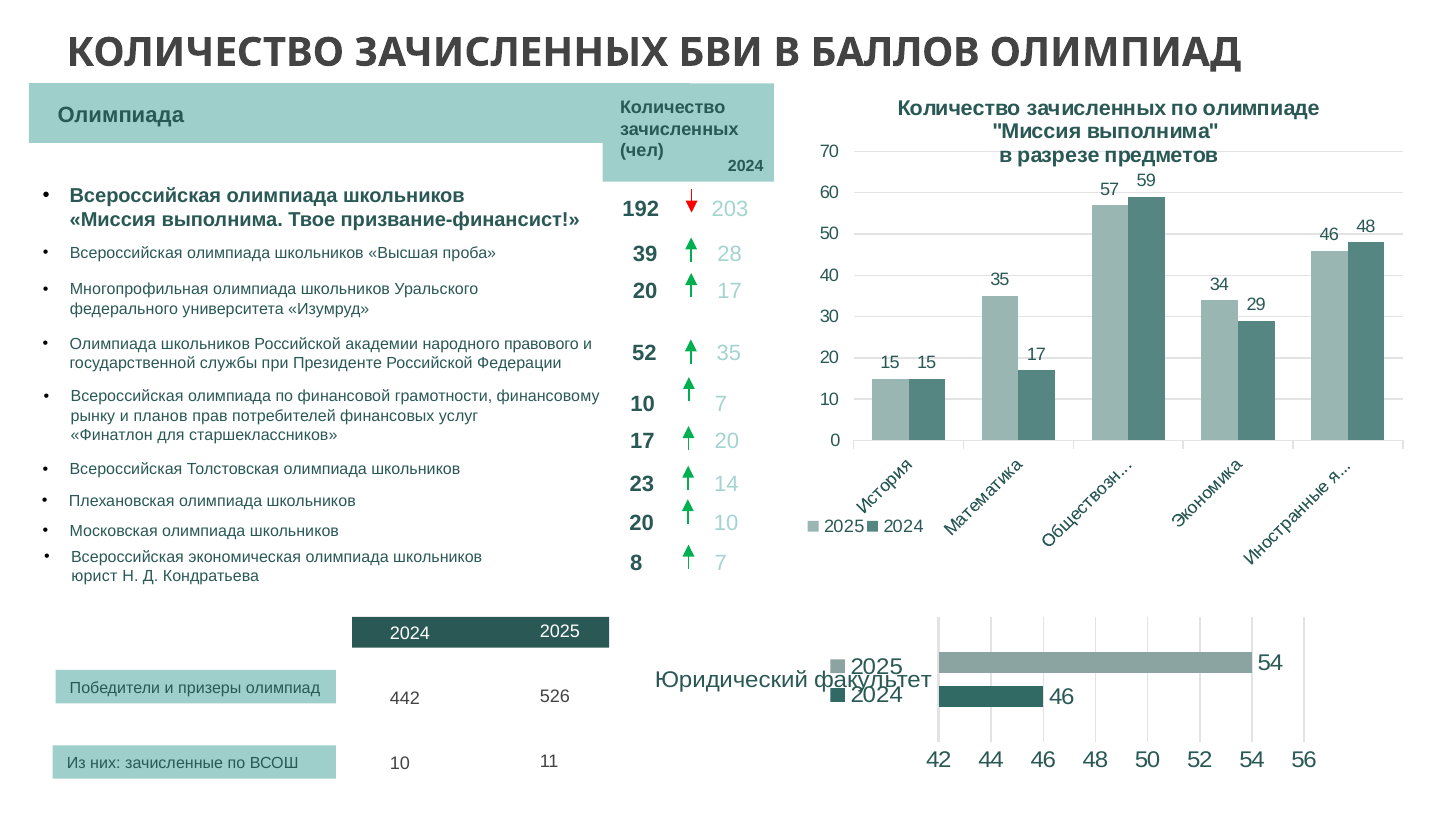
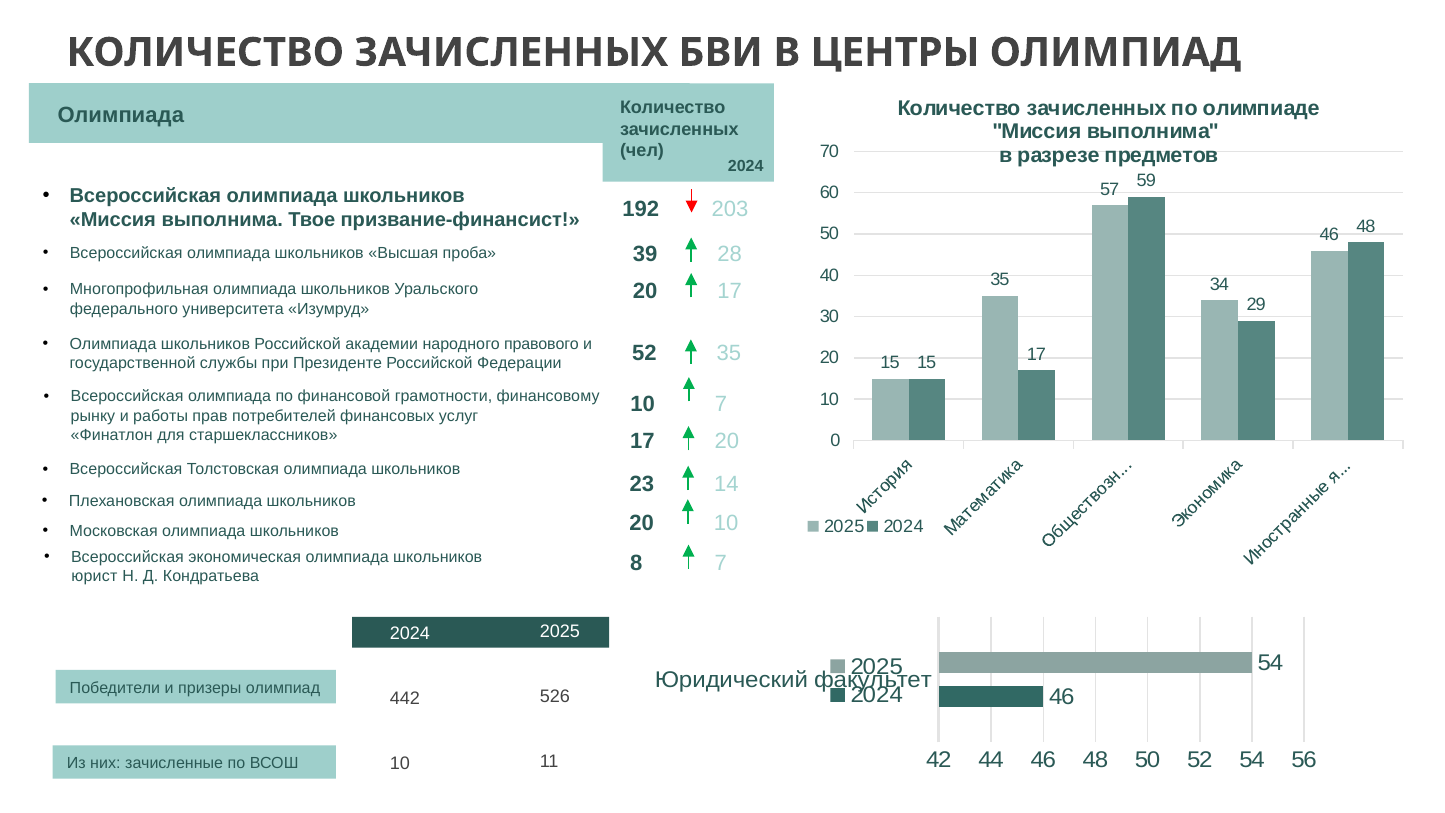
БАЛЛОВ: БАЛЛОВ -> ЦЕНТРЫ (895, 53)
планов: планов -> работы (161, 416)
